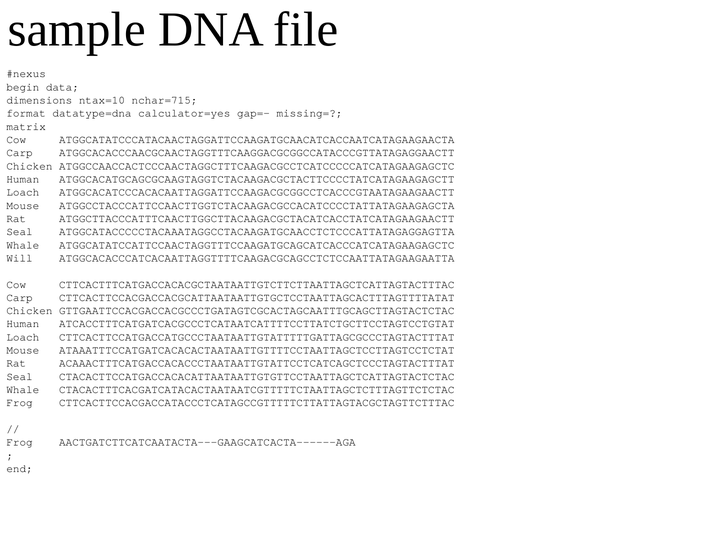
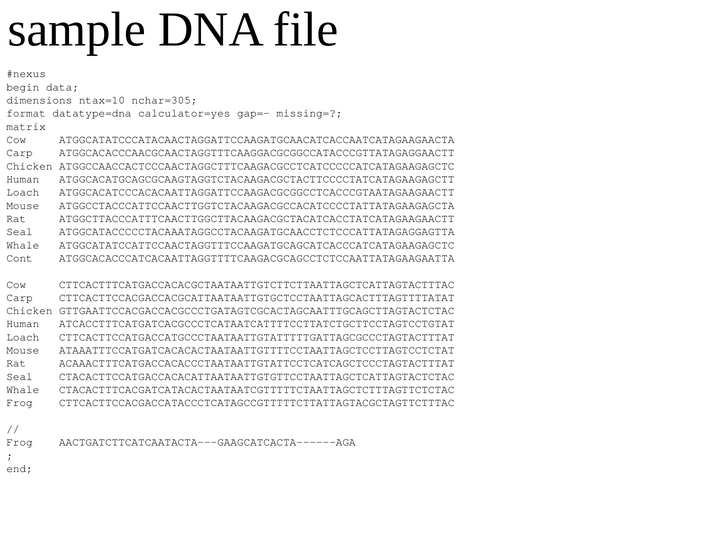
nchar=715: nchar=715 -> nchar=305 (164, 100)
Will: Will -> Cont (20, 258)
